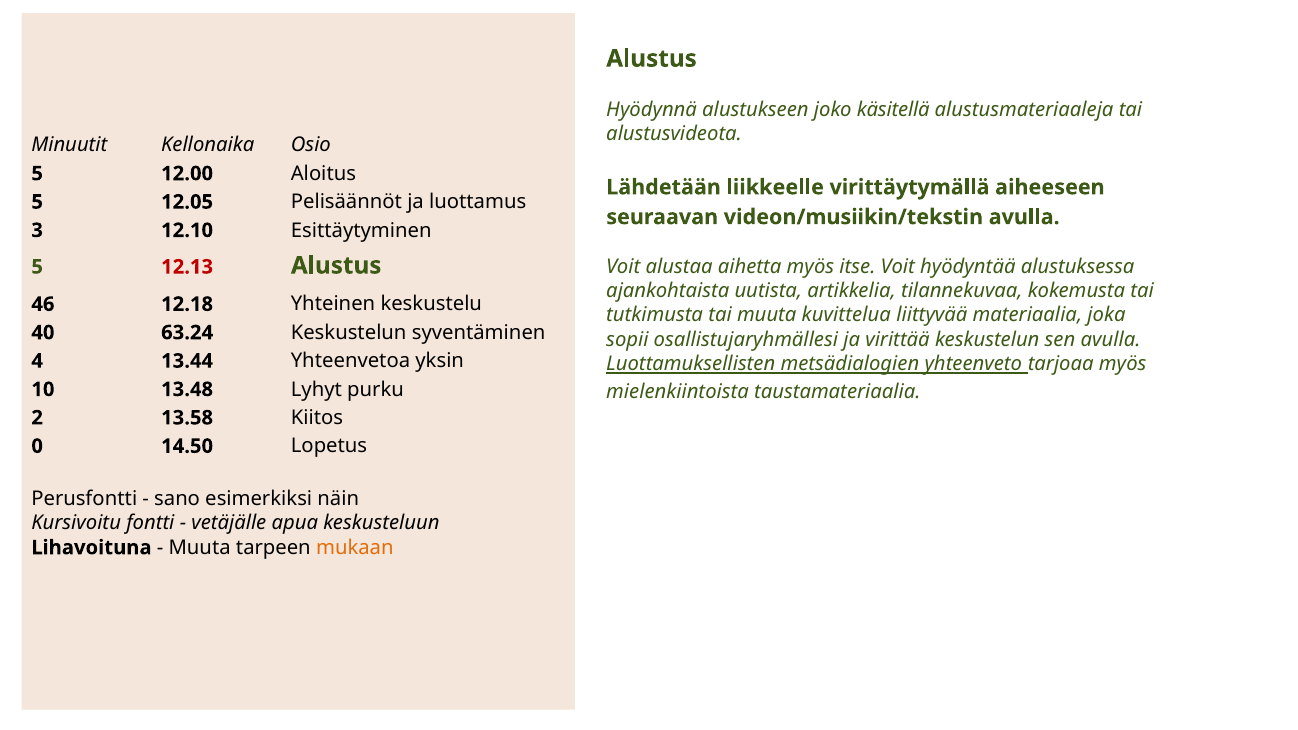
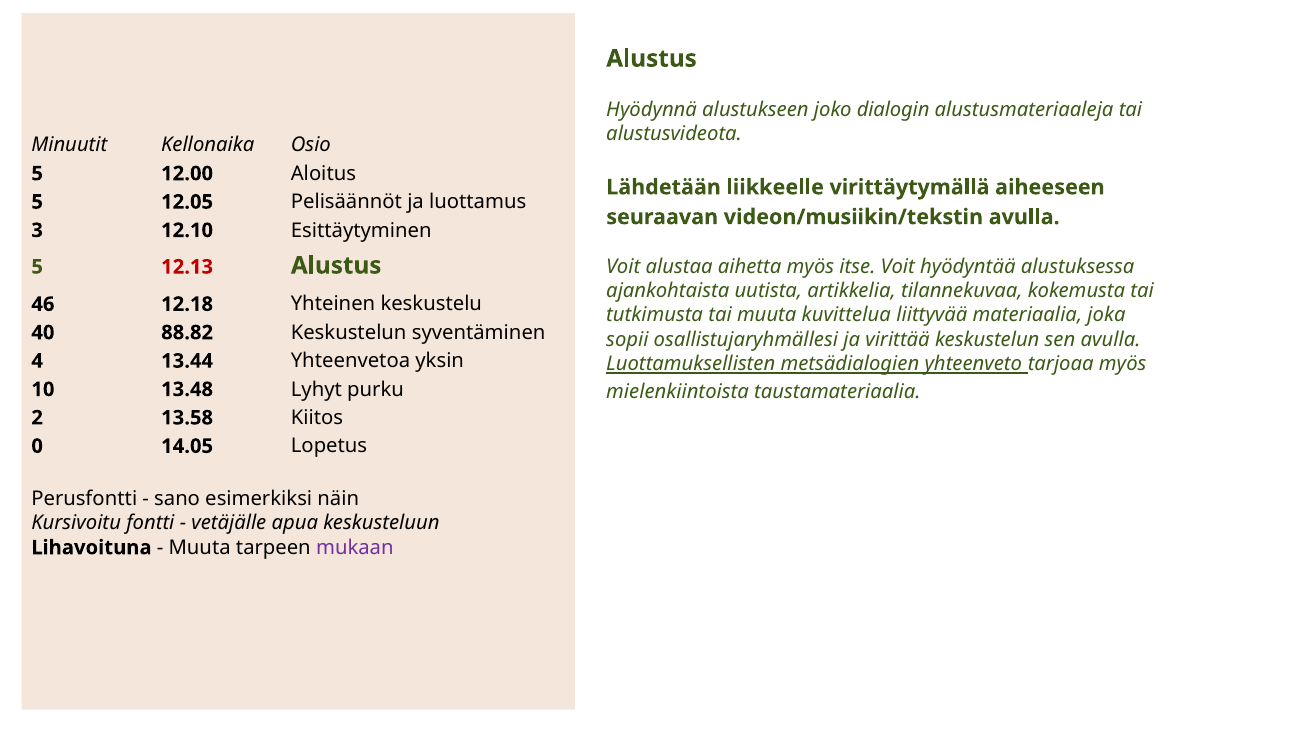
käsitellä: käsitellä -> dialogin (893, 109)
63.24: 63.24 -> 88.82 (187, 333)
14.50: 14.50 -> 14.05 (187, 446)
mukaan colour: orange -> purple (355, 548)
